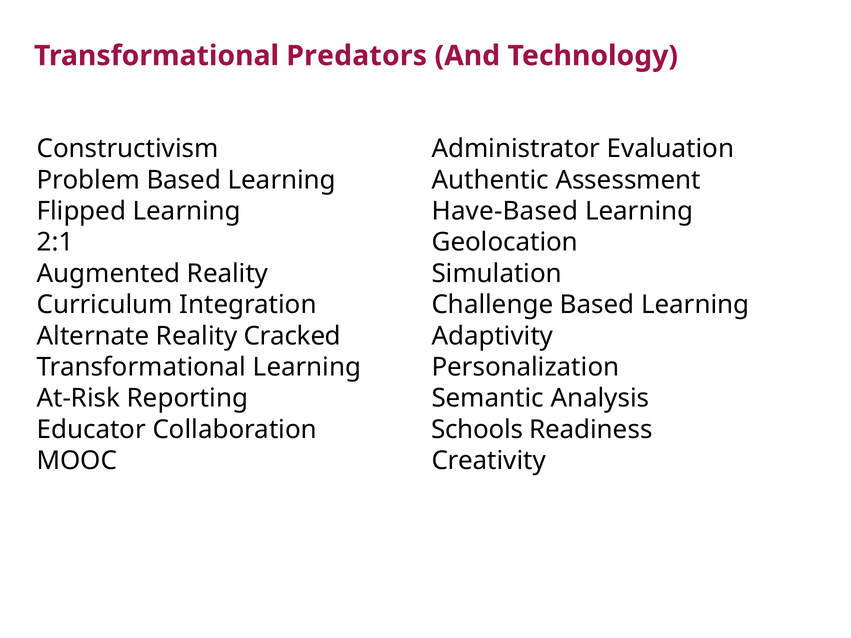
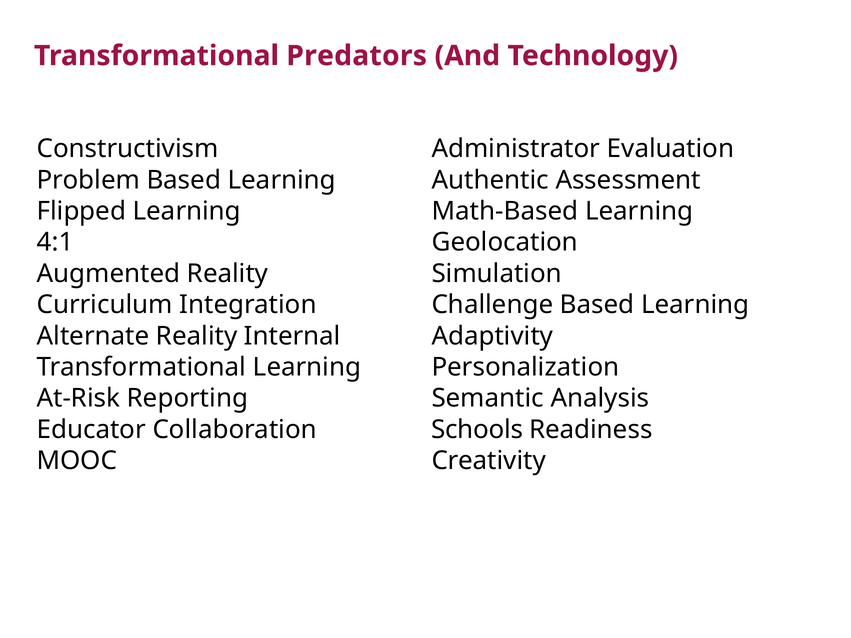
Have-Based: Have-Based -> Math-Based (505, 211)
2:1: 2:1 -> 4:1 (55, 242)
Cracked: Cracked -> Internal (292, 336)
